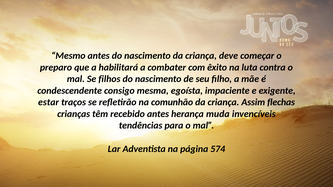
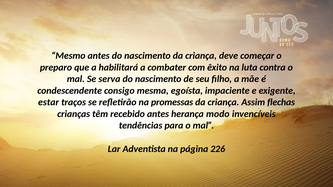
filhos: filhos -> serva (109, 79)
comunhão: comunhão -> promessas (172, 102)
muda: muda -> modo (218, 114)
574: 574 -> 226 (218, 149)
